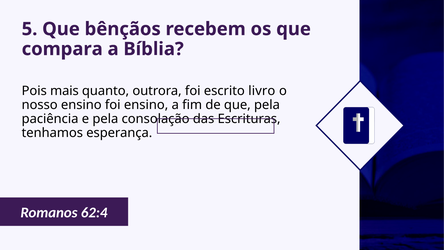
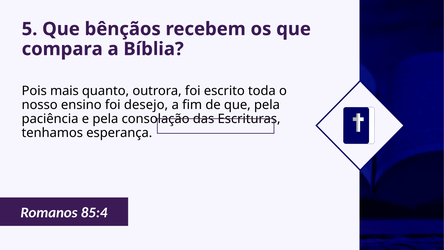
livro: livro -> toda (262, 91)
foi ensino: ensino -> desejo (146, 105)
62:4: 62:4 -> 85:4 (94, 212)
